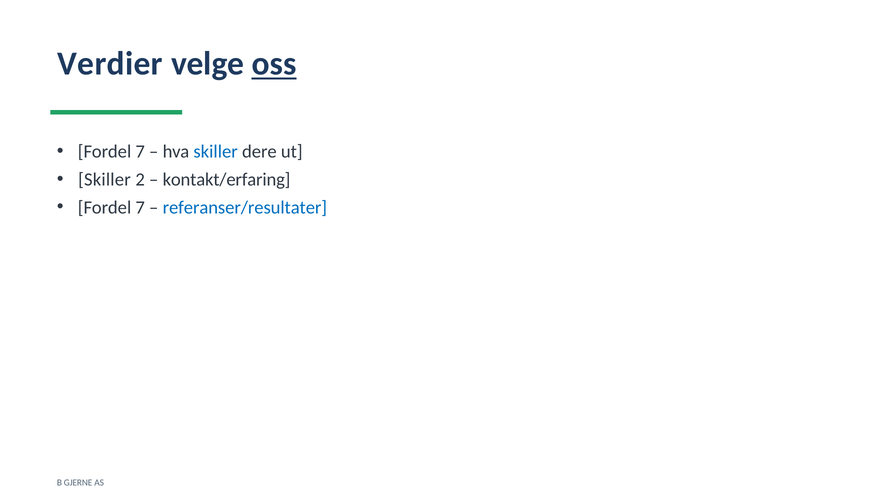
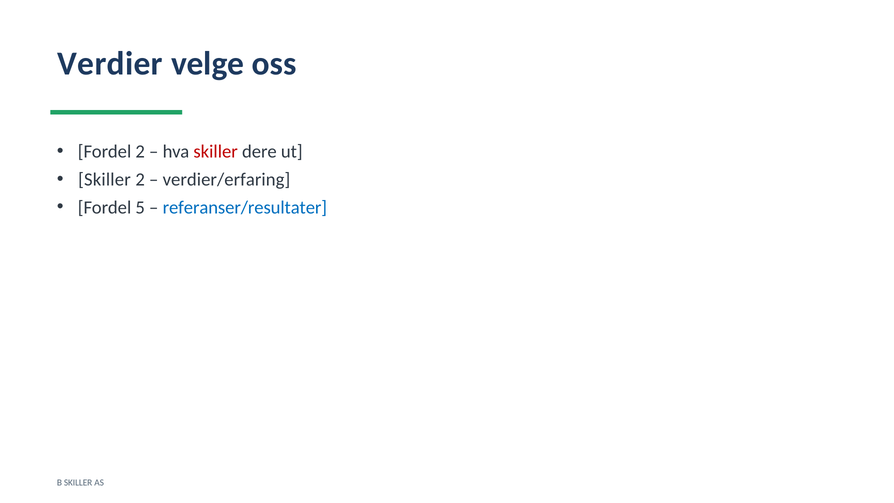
oss underline: present -> none (274, 64)
7: 7 -> 2 (140, 151)
skiller colour: blue -> red (216, 151)
kontakt/erfaring: kontakt/erfaring -> verdier/erfaring (226, 179)
7: 7 -> 5 (140, 207)
B GJERNE: GJERNE -> SKILLER (78, 483)
